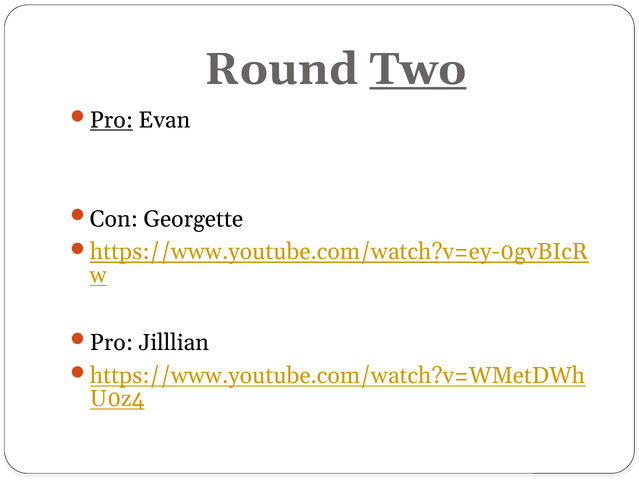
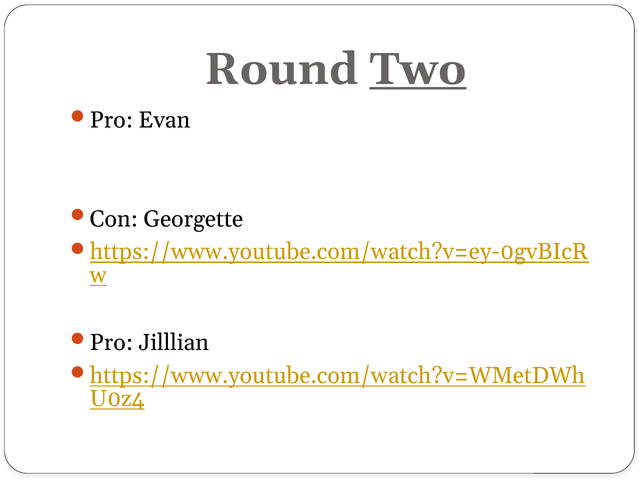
Pro underline: present -> none (111, 120)
